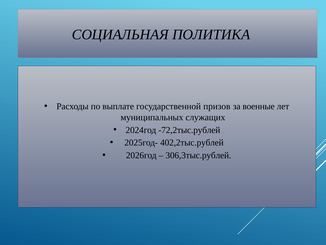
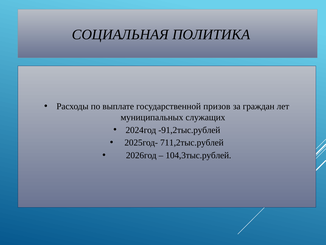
военные: военные -> граждан (259, 106)
-72,2тыс.рублей: -72,2тыс.рублей -> -91,2тыс.рублей (189, 130)
402,2тыс.рублей: 402,2тыс.рублей -> 711,2тыс.рублей (192, 142)
306,3тыс.рублей: 306,3тыс.рублей -> 104,3тыс.рублей (198, 155)
